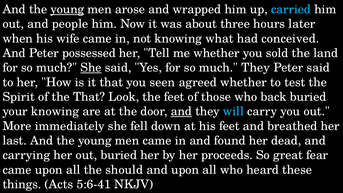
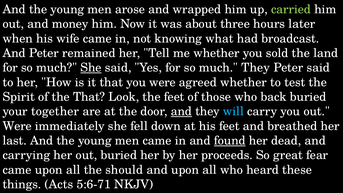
young underline: present -> none (67, 9)
carried colour: light blue -> light green (291, 9)
people: people -> money (70, 24)
conceived: conceived -> broadcast (290, 39)
possessed: possessed -> remained (89, 53)
you seen: seen -> were (162, 82)
your knowing: knowing -> together (55, 111)
More: More -> Were (17, 126)
found underline: none -> present (230, 141)
5:6-41: 5:6-41 -> 5:6-71 (94, 184)
